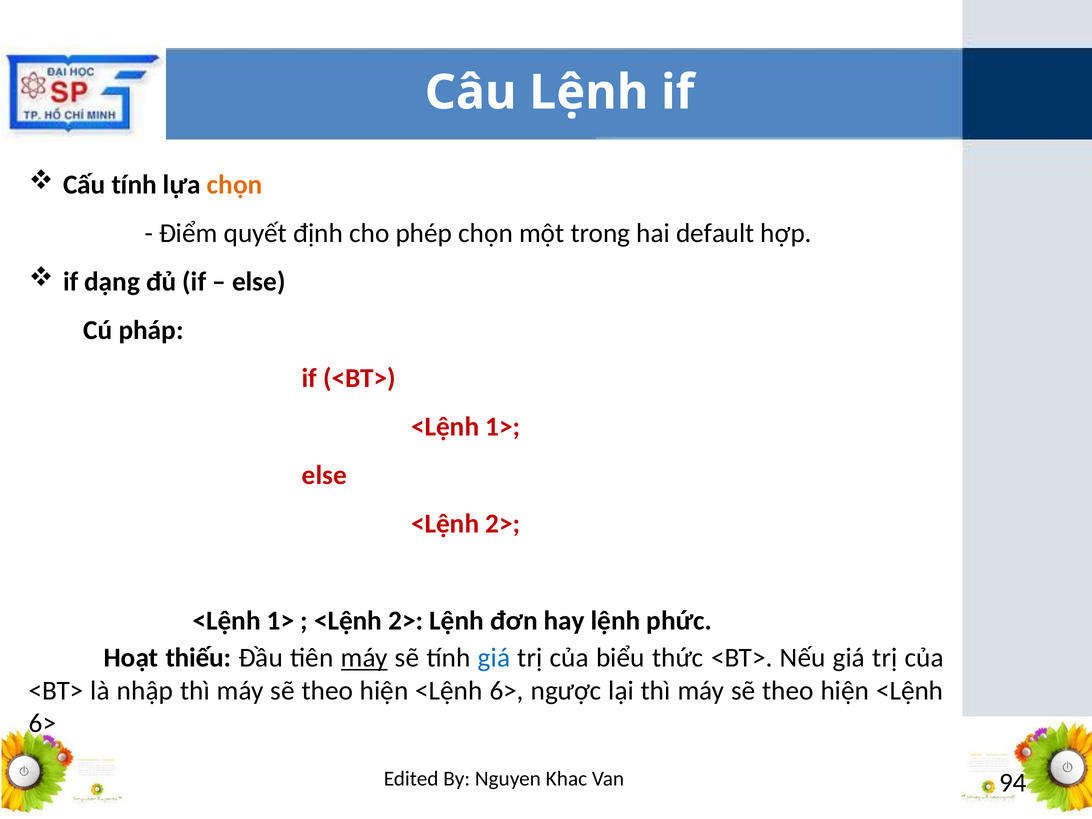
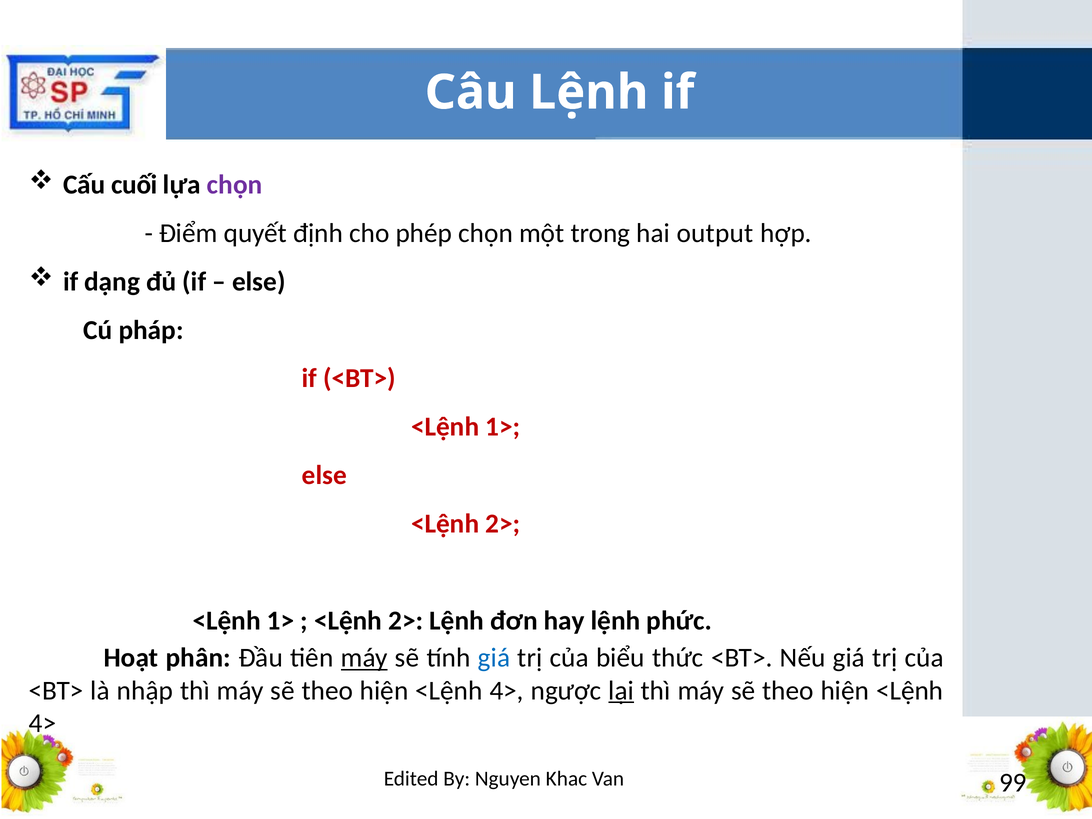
Cấu tính: tính -> cuối (134, 185)
chọn colour: orange -> purple (235, 185)
default: default -> output (715, 233)
thiếu: thiếu -> phân (198, 658)
6>: 6> -> 4> (507, 691)
lại underline: none -> present (621, 691)
6>: 6> -> 4> (43, 723)
94: 94 -> 99 (1013, 783)
